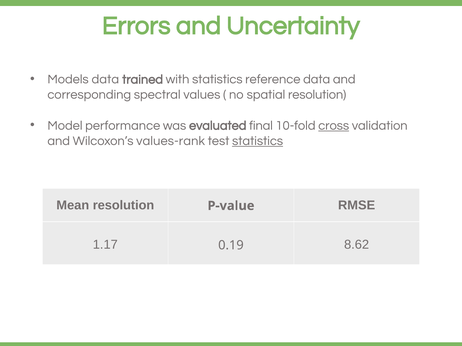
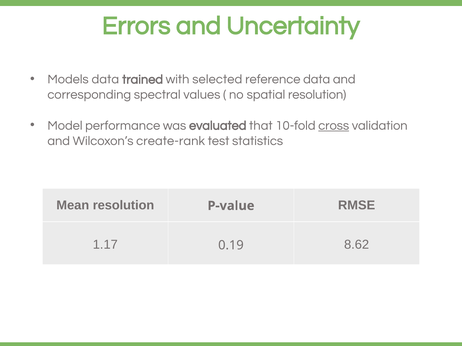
with statistics: statistics -> selected (217, 79)
final: final -> that (261, 126)
values-rank: values-rank -> create-rank (171, 141)
statistics underline: present -> none (258, 141)
